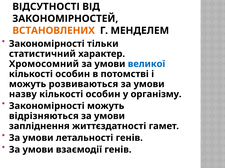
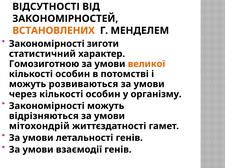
тільки: тільки -> зиготи (103, 44)
Хромосомний: Хромосомний -> Гомозиготною (44, 64)
великої colour: blue -> orange (146, 64)
назву: назву -> через (23, 95)
запліднення: запліднення -> мітохондрій (39, 127)
